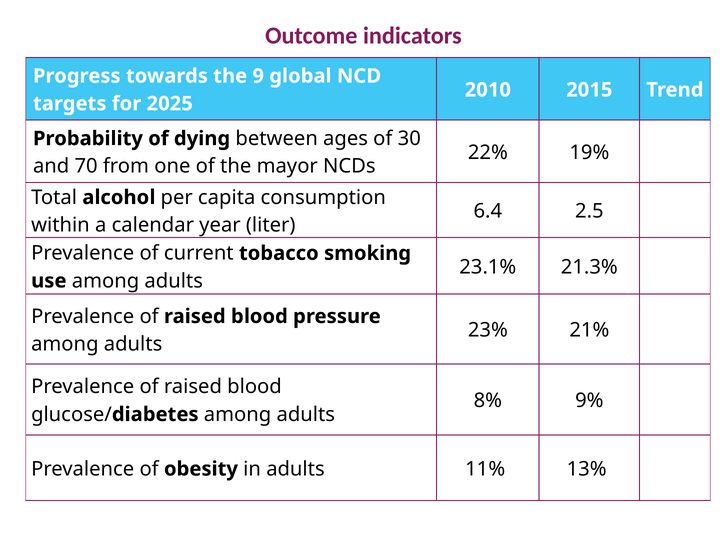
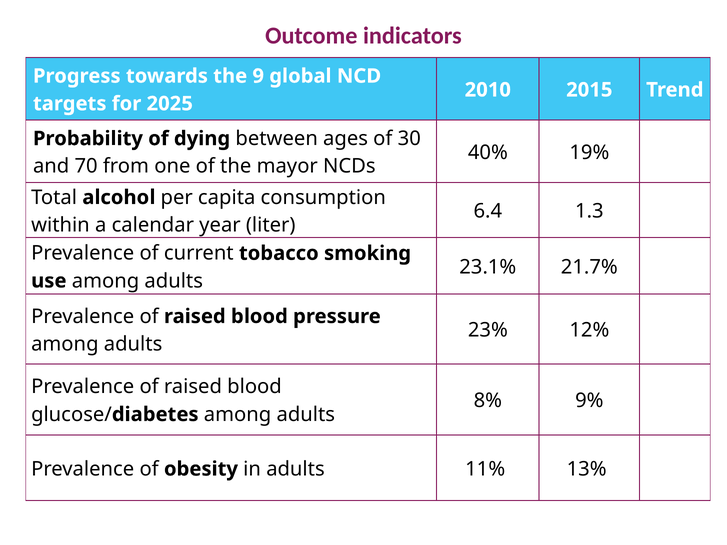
22%: 22% -> 40% (488, 152)
2.5: 2.5 -> 1.3 (589, 211)
21.3%: 21.3% -> 21.7% (589, 267)
21%: 21% -> 12% (589, 330)
